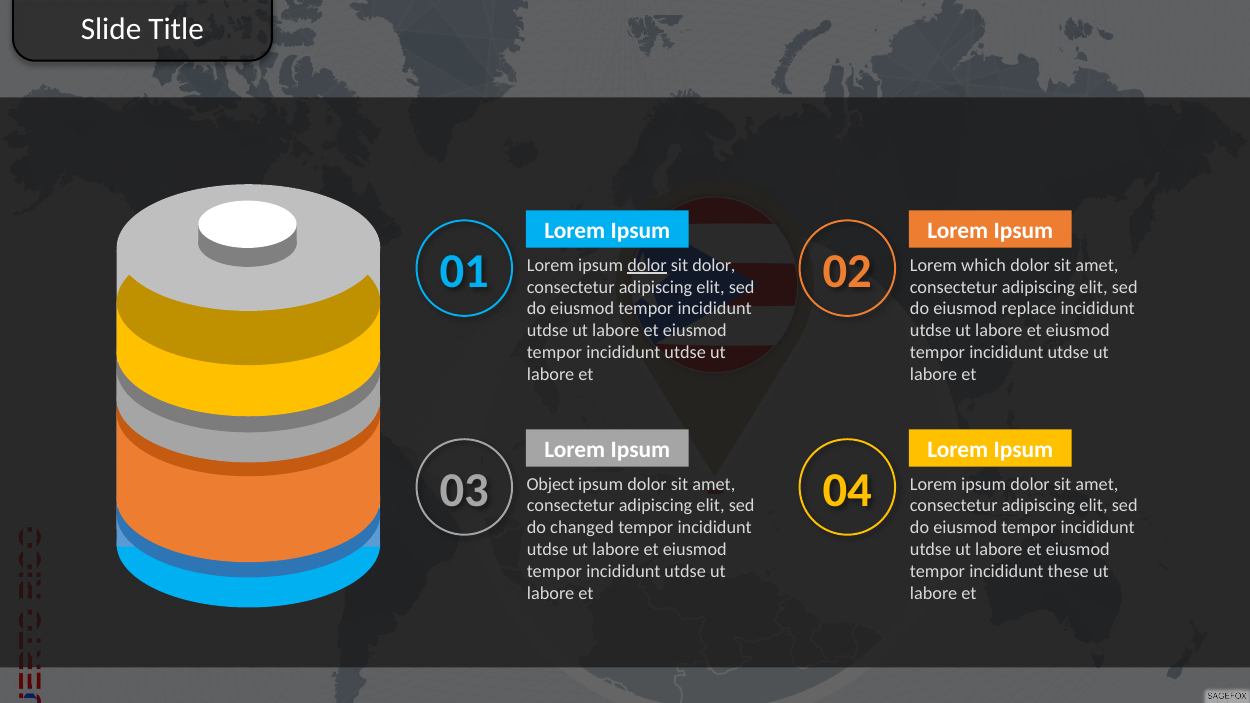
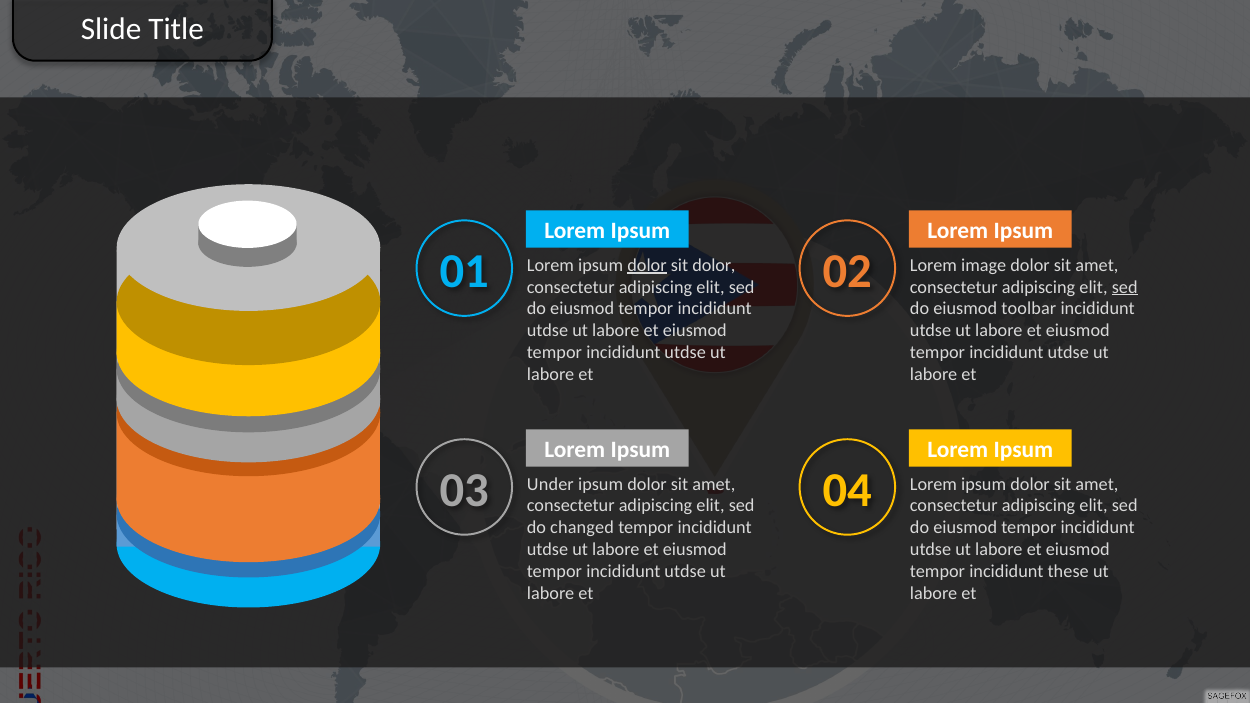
which: which -> image (984, 265)
sed underline: none -> present (1125, 287)
replace: replace -> toolbar (1029, 309)
Object: Object -> Under (550, 484)
